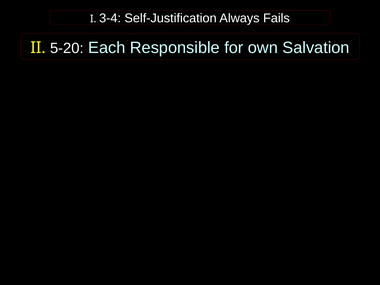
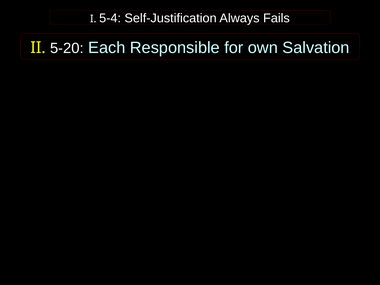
3-4: 3-4 -> 5-4 (110, 18)
